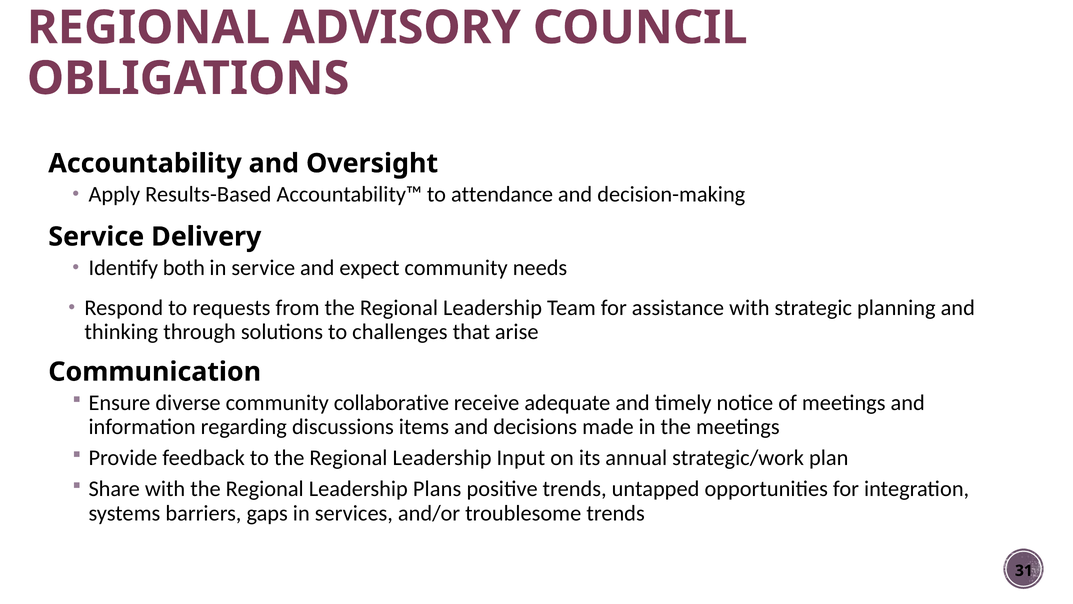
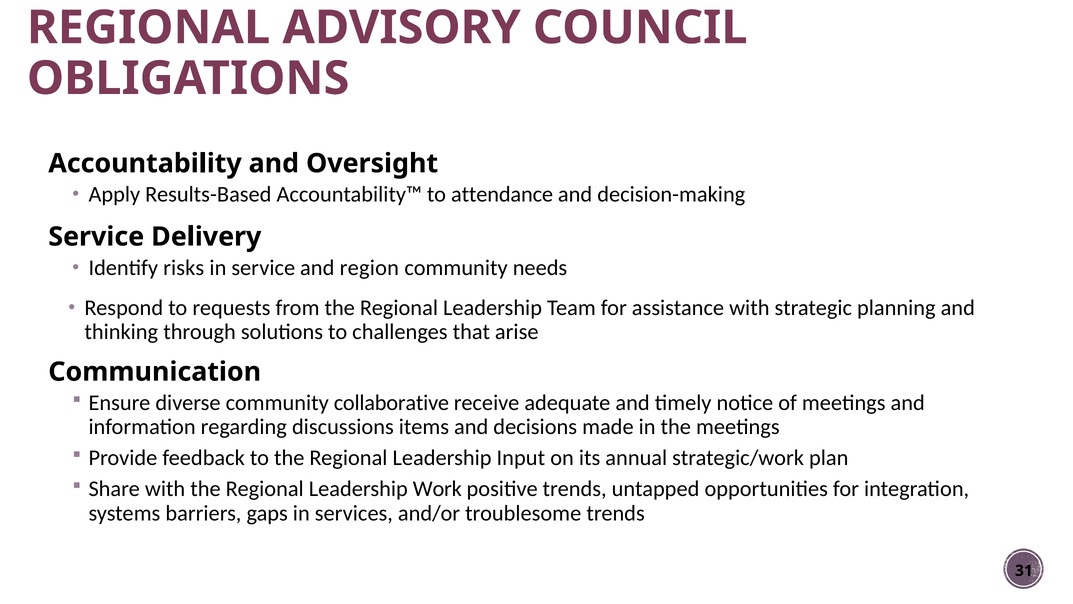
both: both -> risks (184, 268)
expect: expect -> region (369, 268)
Plans: Plans -> Work (437, 489)
